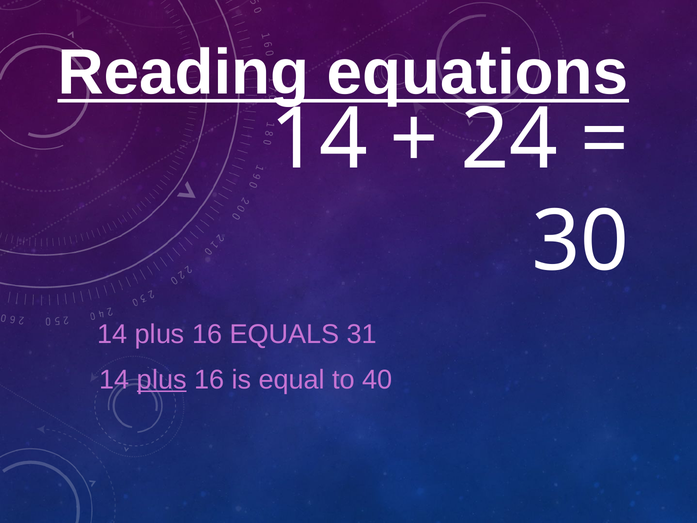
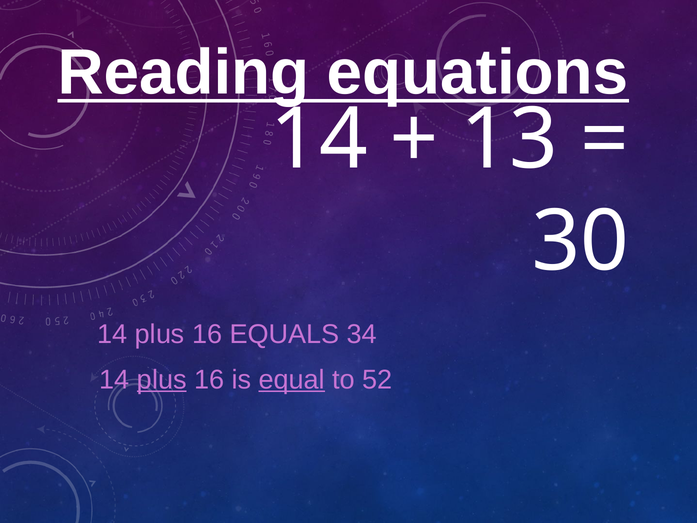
24: 24 -> 13 (509, 139)
31: 31 -> 34 (362, 334)
equal underline: none -> present (292, 379)
40: 40 -> 52 (377, 379)
